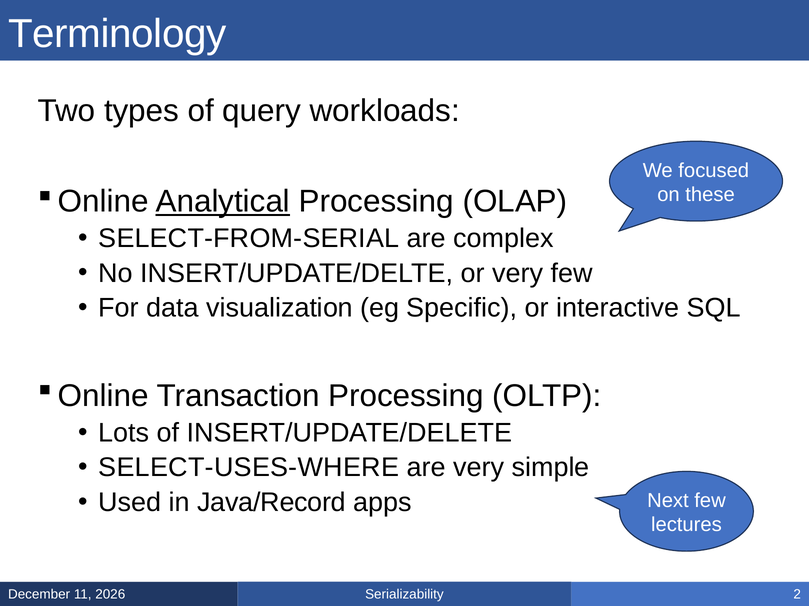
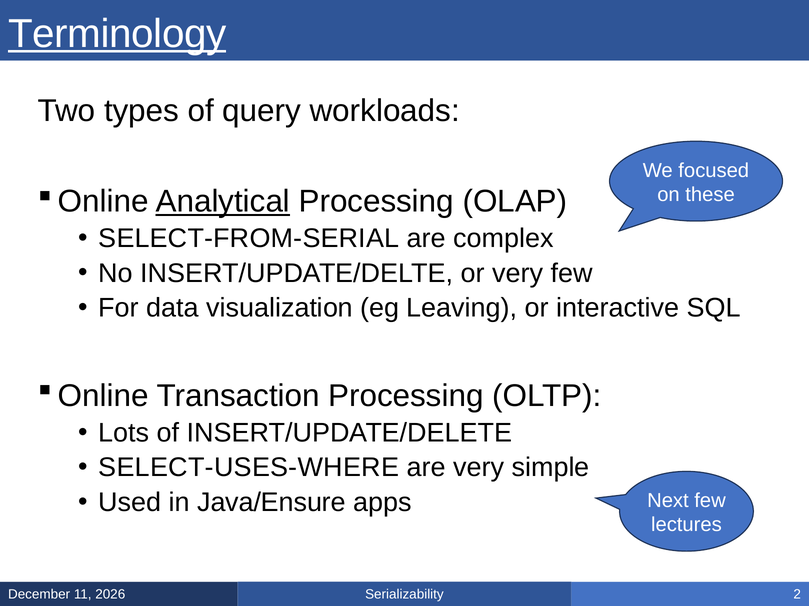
Terminology underline: none -> present (117, 34)
Specific: Specific -> Leaving (462, 308)
Java/Record: Java/Record -> Java/Ensure (271, 503)
